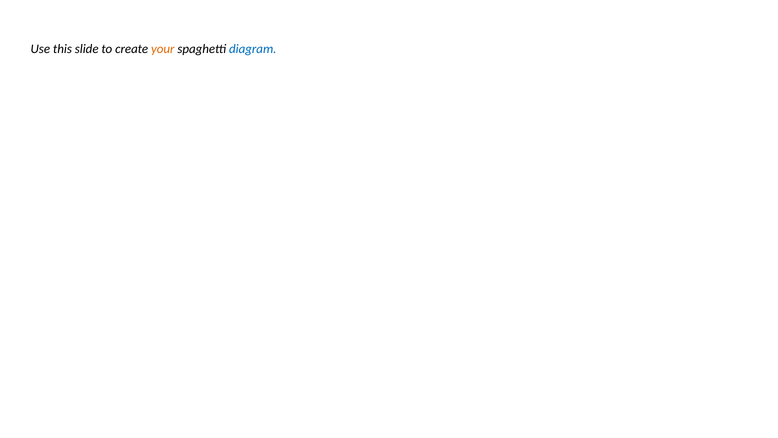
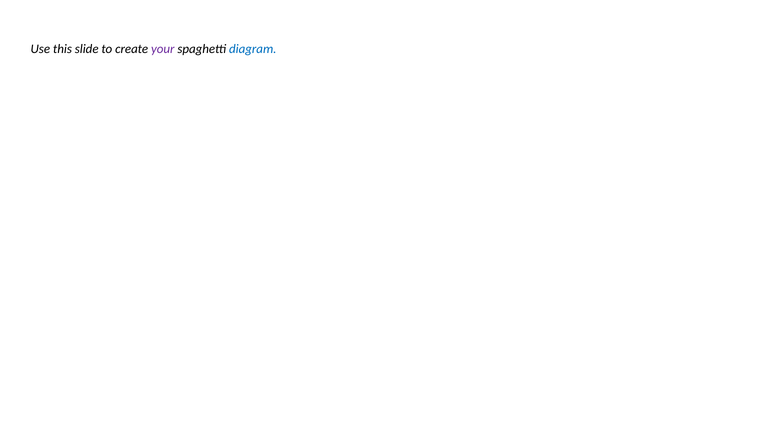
your colour: orange -> purple (163, 49)
